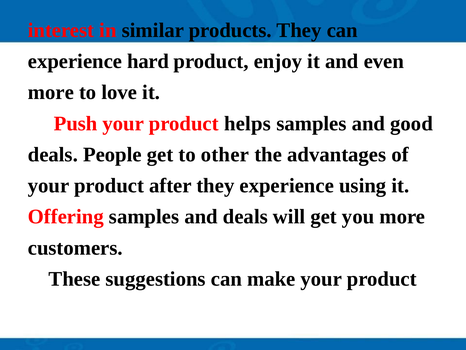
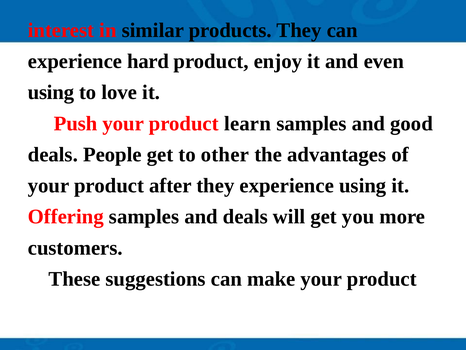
more: more -> using (51, 92)
helps: helps -> learn (247, 123)
